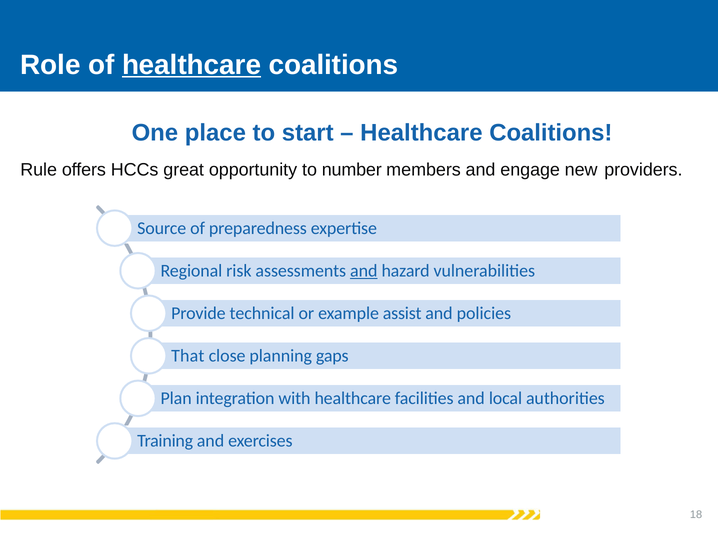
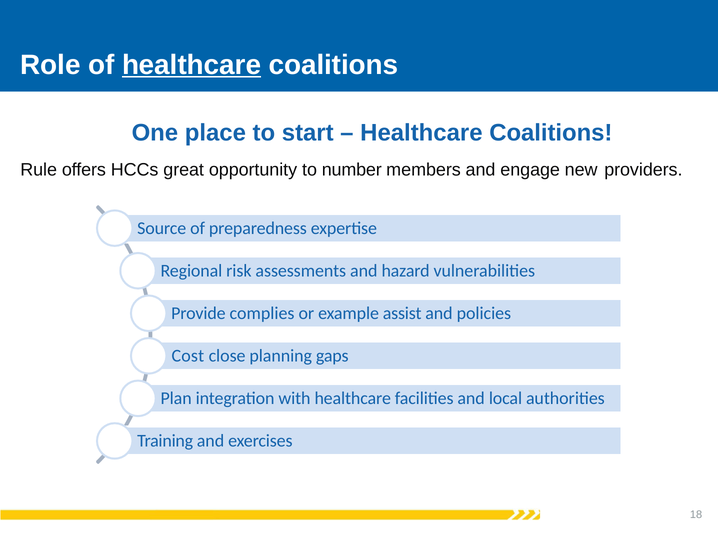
and underline: present -> none (364, 271)
technical: technical -> complies (262, 313)
That: That -> Cost (188, 355)
